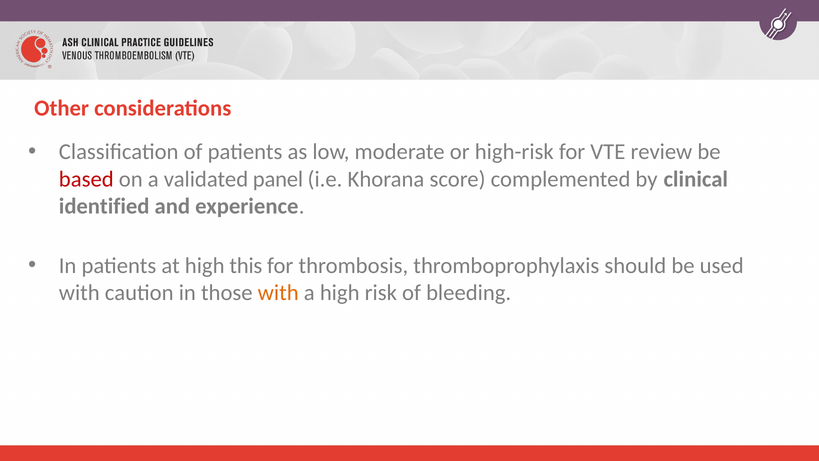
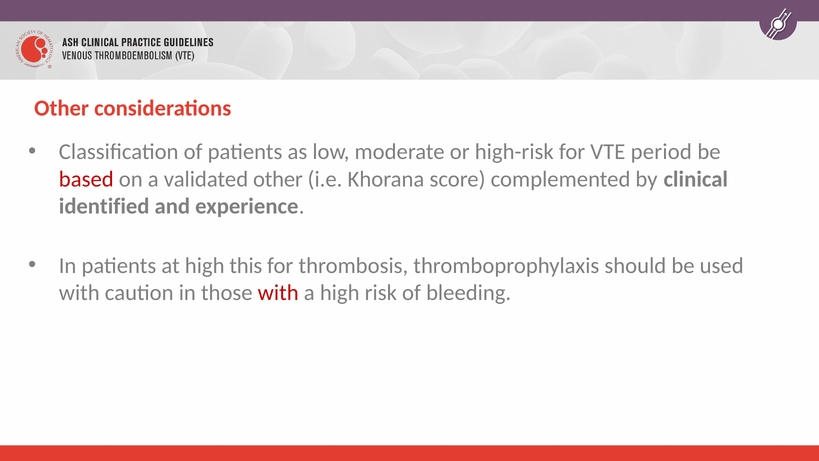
review: review -> period (661, 152)
validated panel: panel -> other (278, 179)
with colour: orange -> red (278, 293)
